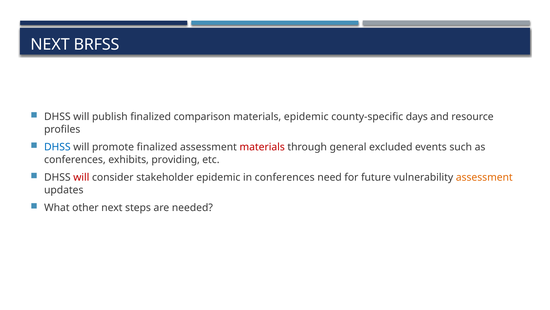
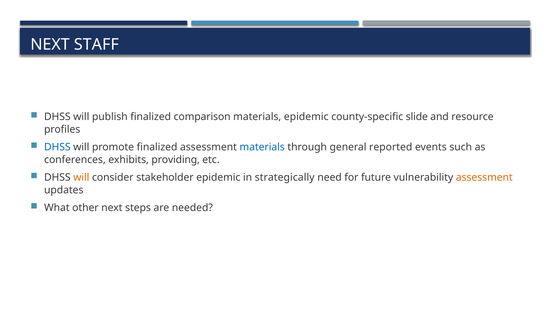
BRFSS: BRFSS -> STAFF (96, 44)
days: days -> slide (417, 117)
materials colour: red -> blue (262, 147)
excluded: excluded -> reported (391, 147)
will colour: red -> orange (81, 177)
in conferences: conferences -> strategically (285, 177)
